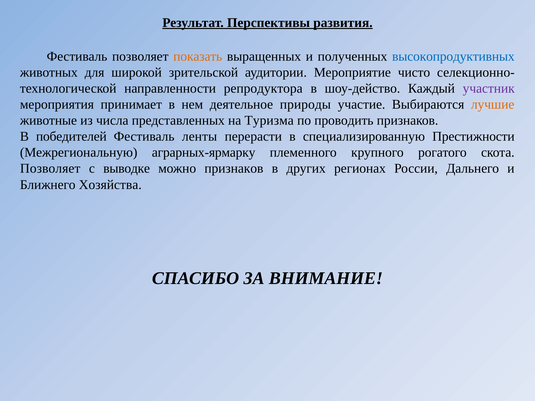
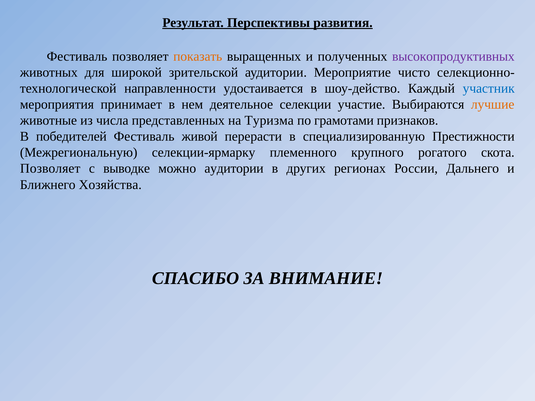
высокопродуктивных colour: blue -> purple (453, 56)
репродуктора: репродуктора -> удостаивается (263, 88)
участник colour: purple -> blue (489, 88)
природы: природы -> селекции (305, 104)
проводить: проводить -> грамотами (344, 121)
ленты: ленты -> живой (200, 137)
аграрных-ярмарку: аграрных-ярмарку -> селекции-ярмарку (204, 153)
можно признаков: признаков -> аудитории (234, 169)
